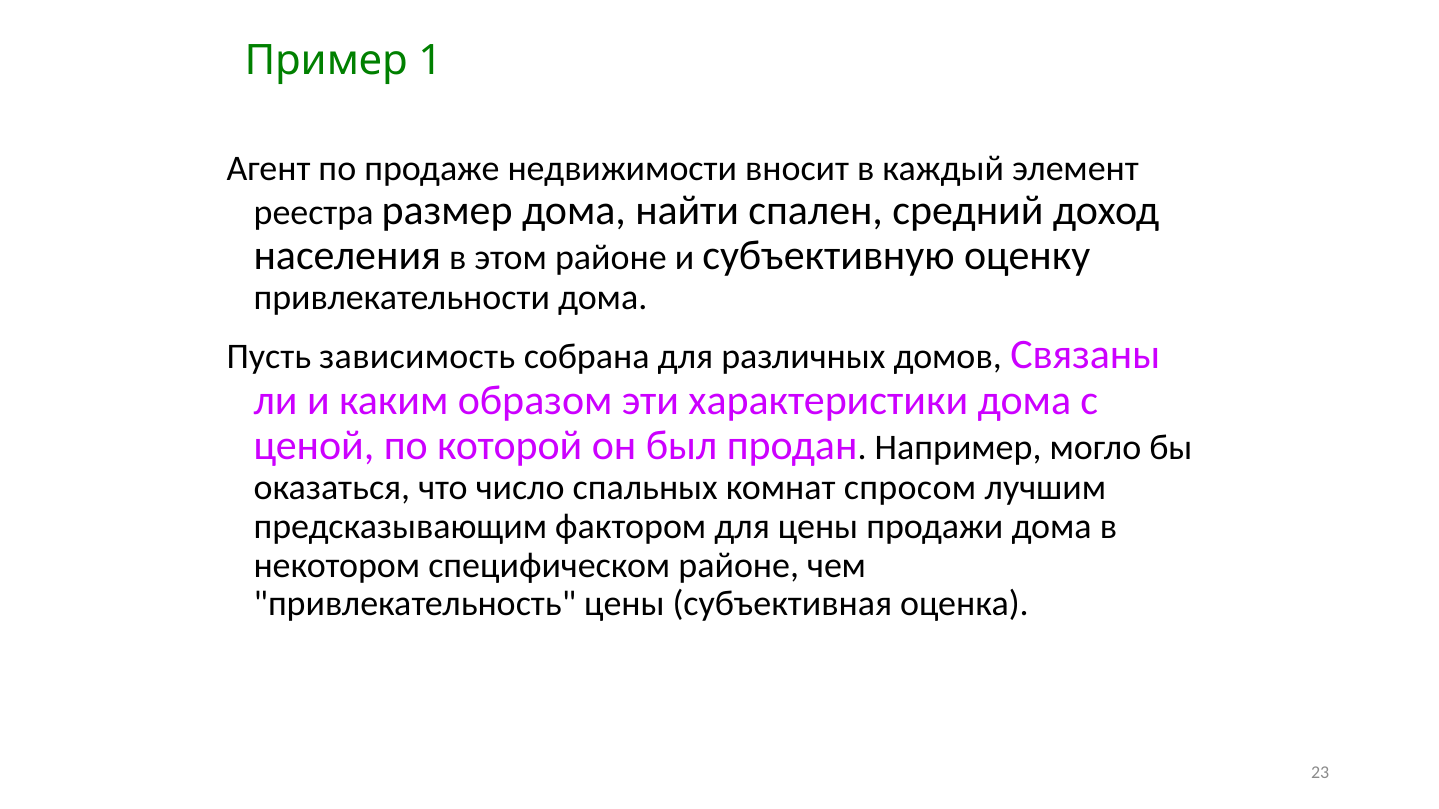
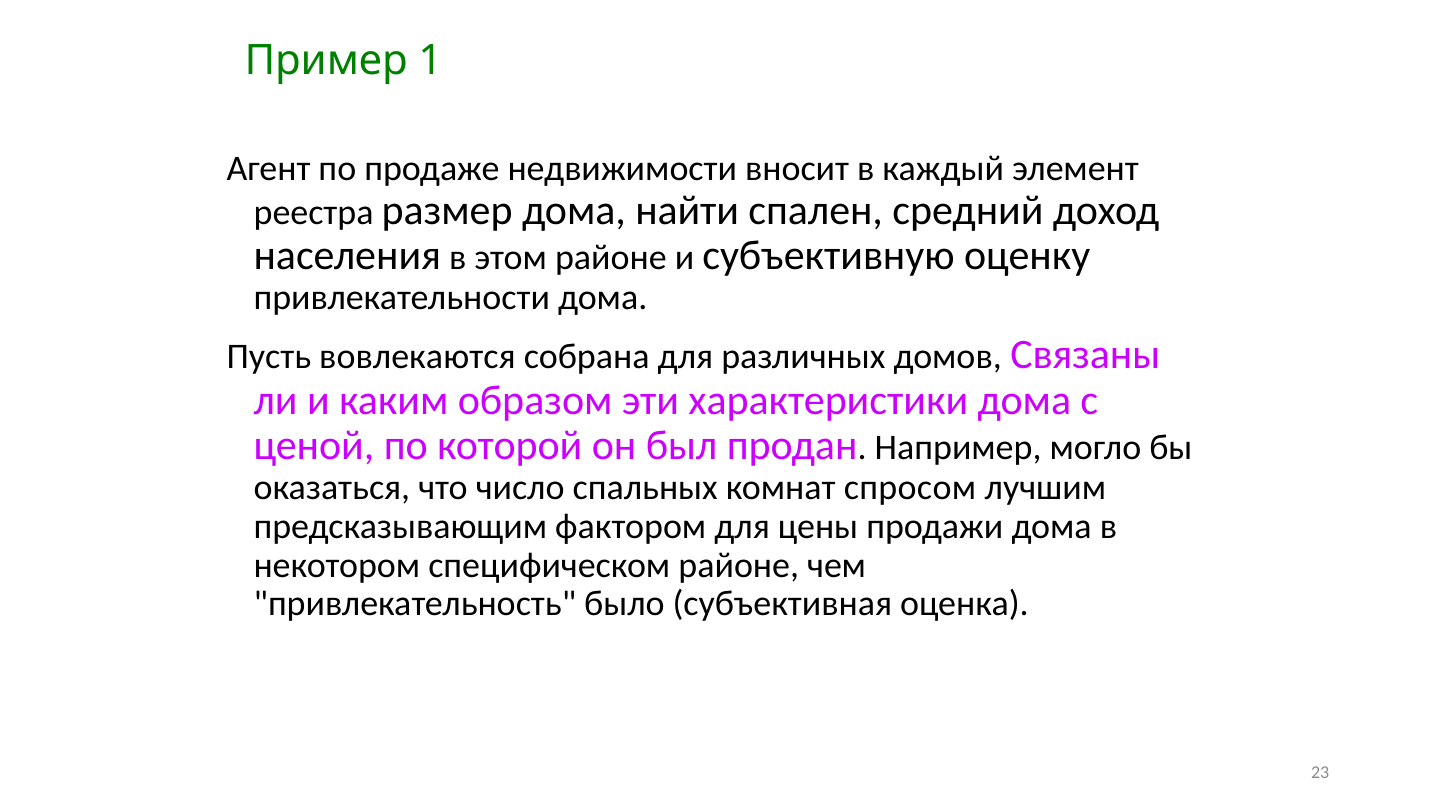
зависимость: зависимость -> вовлекаются (417, 357)
привлекательность цены: цены -> было (624, 604)
